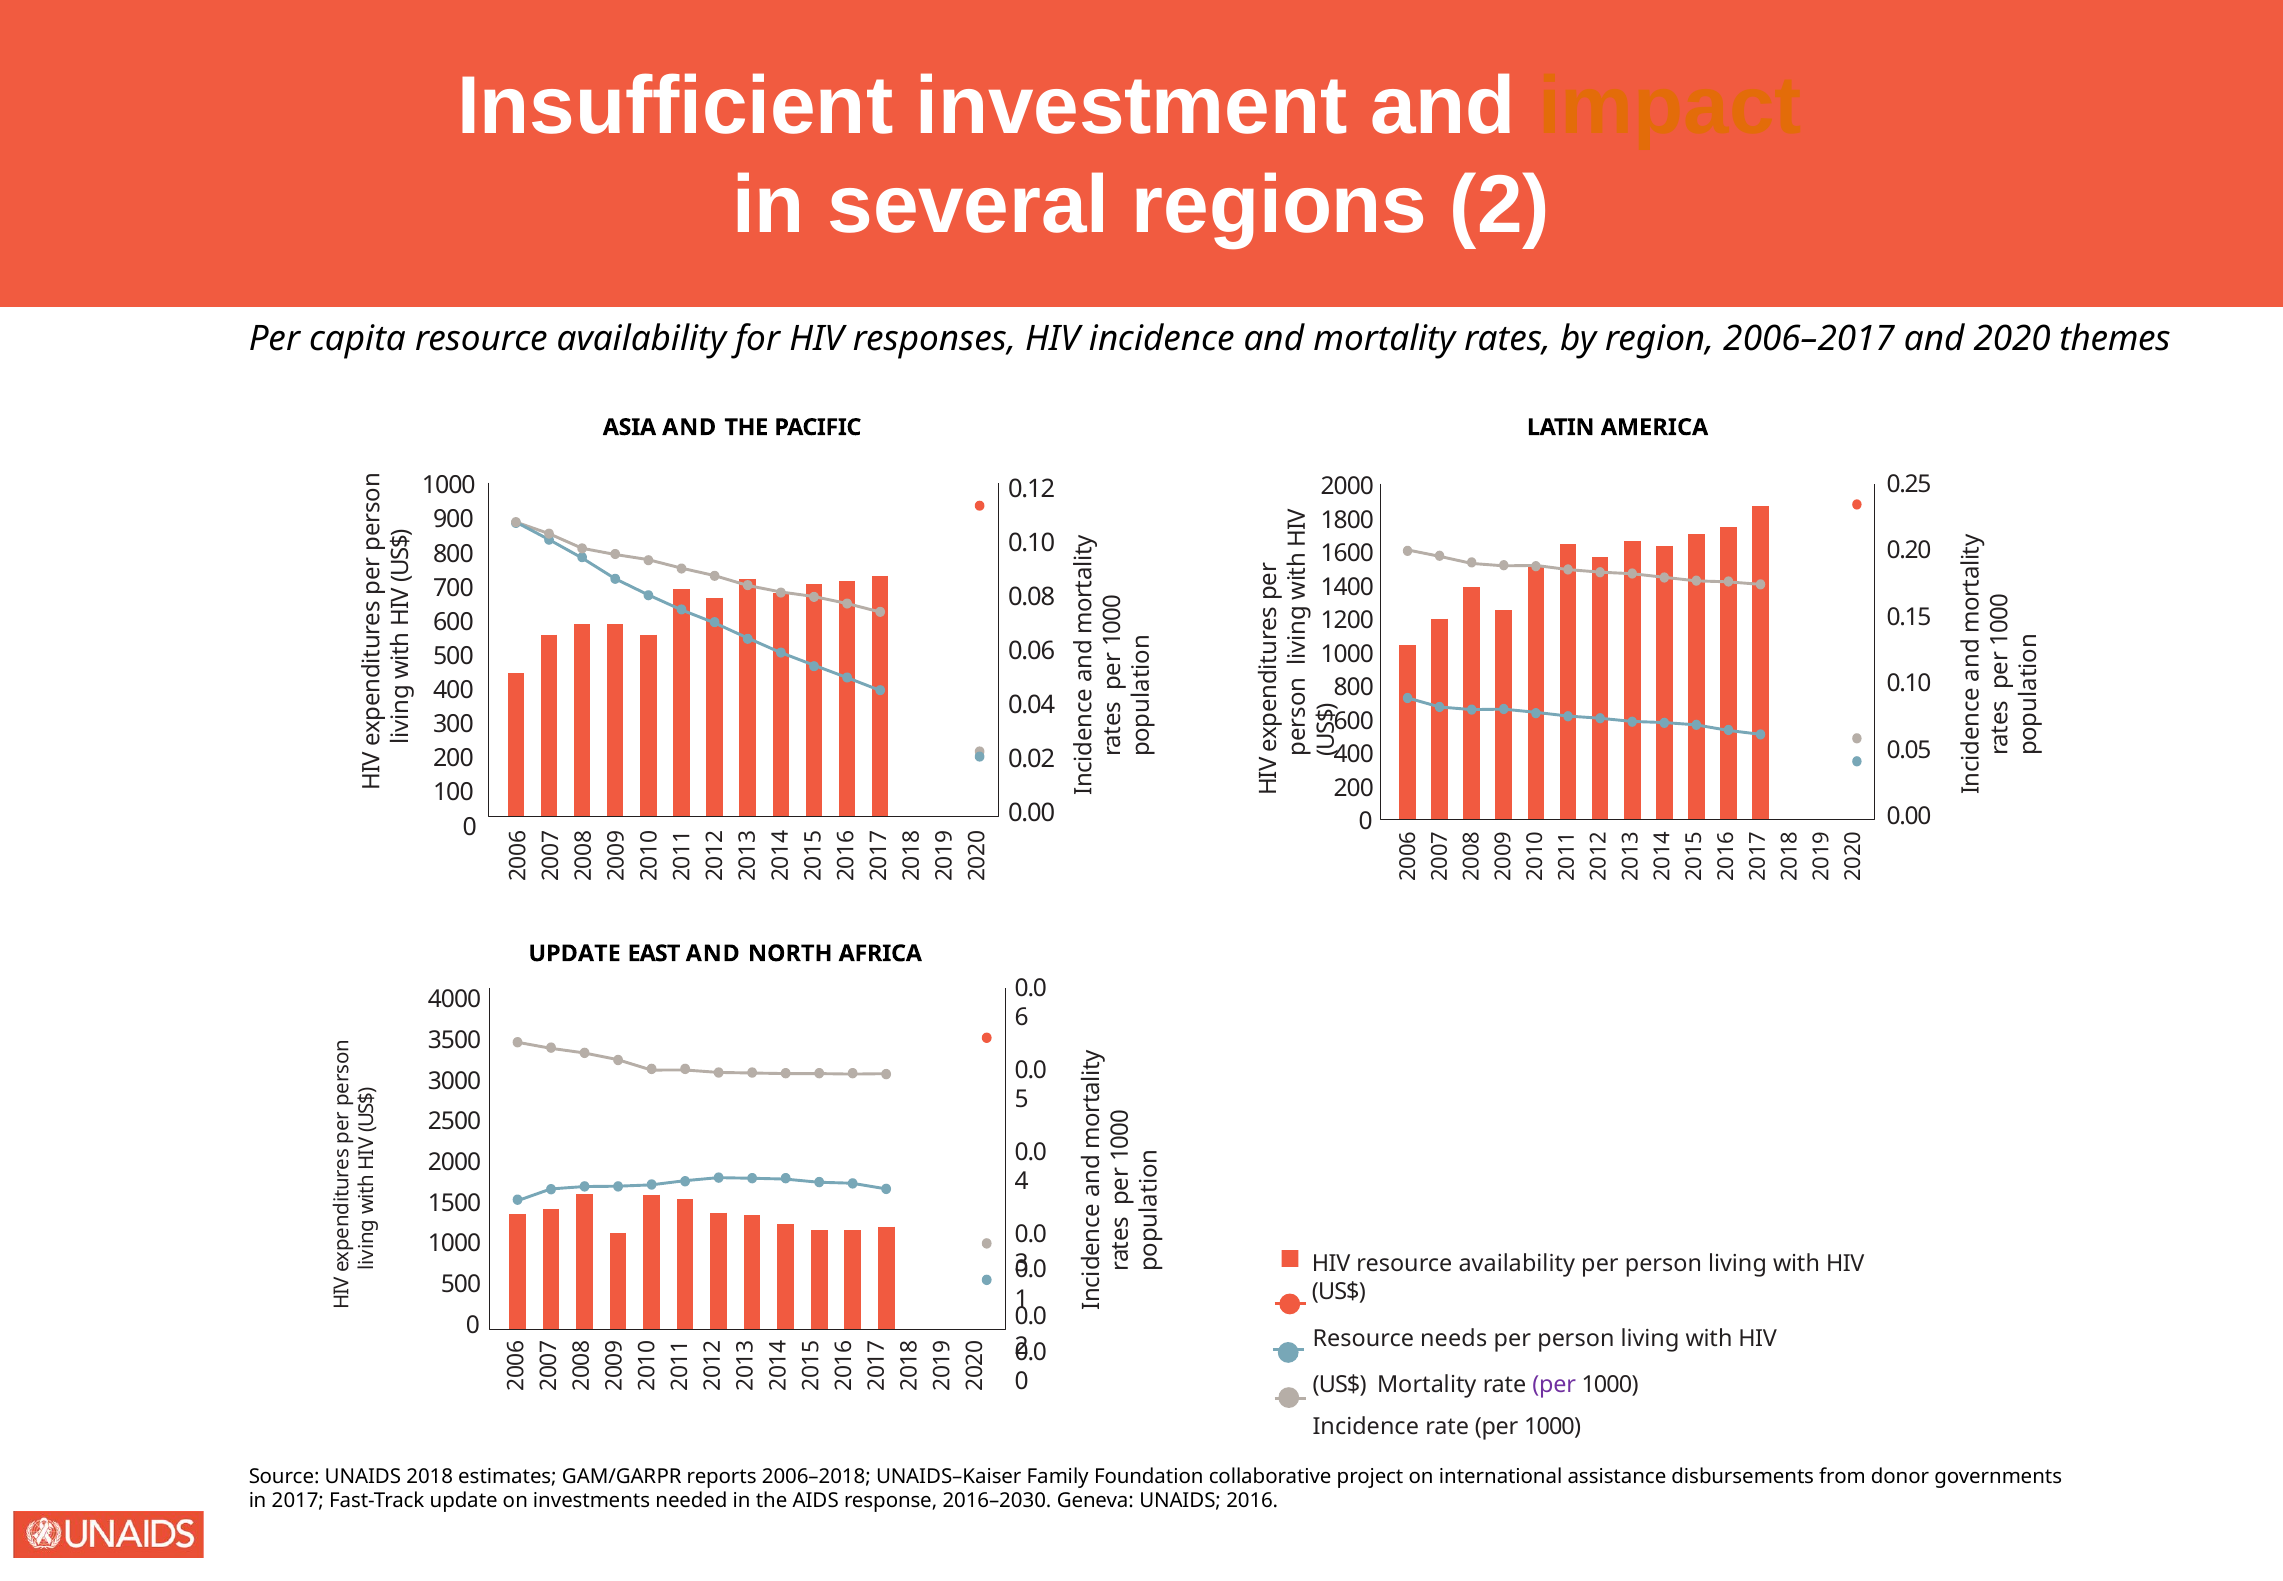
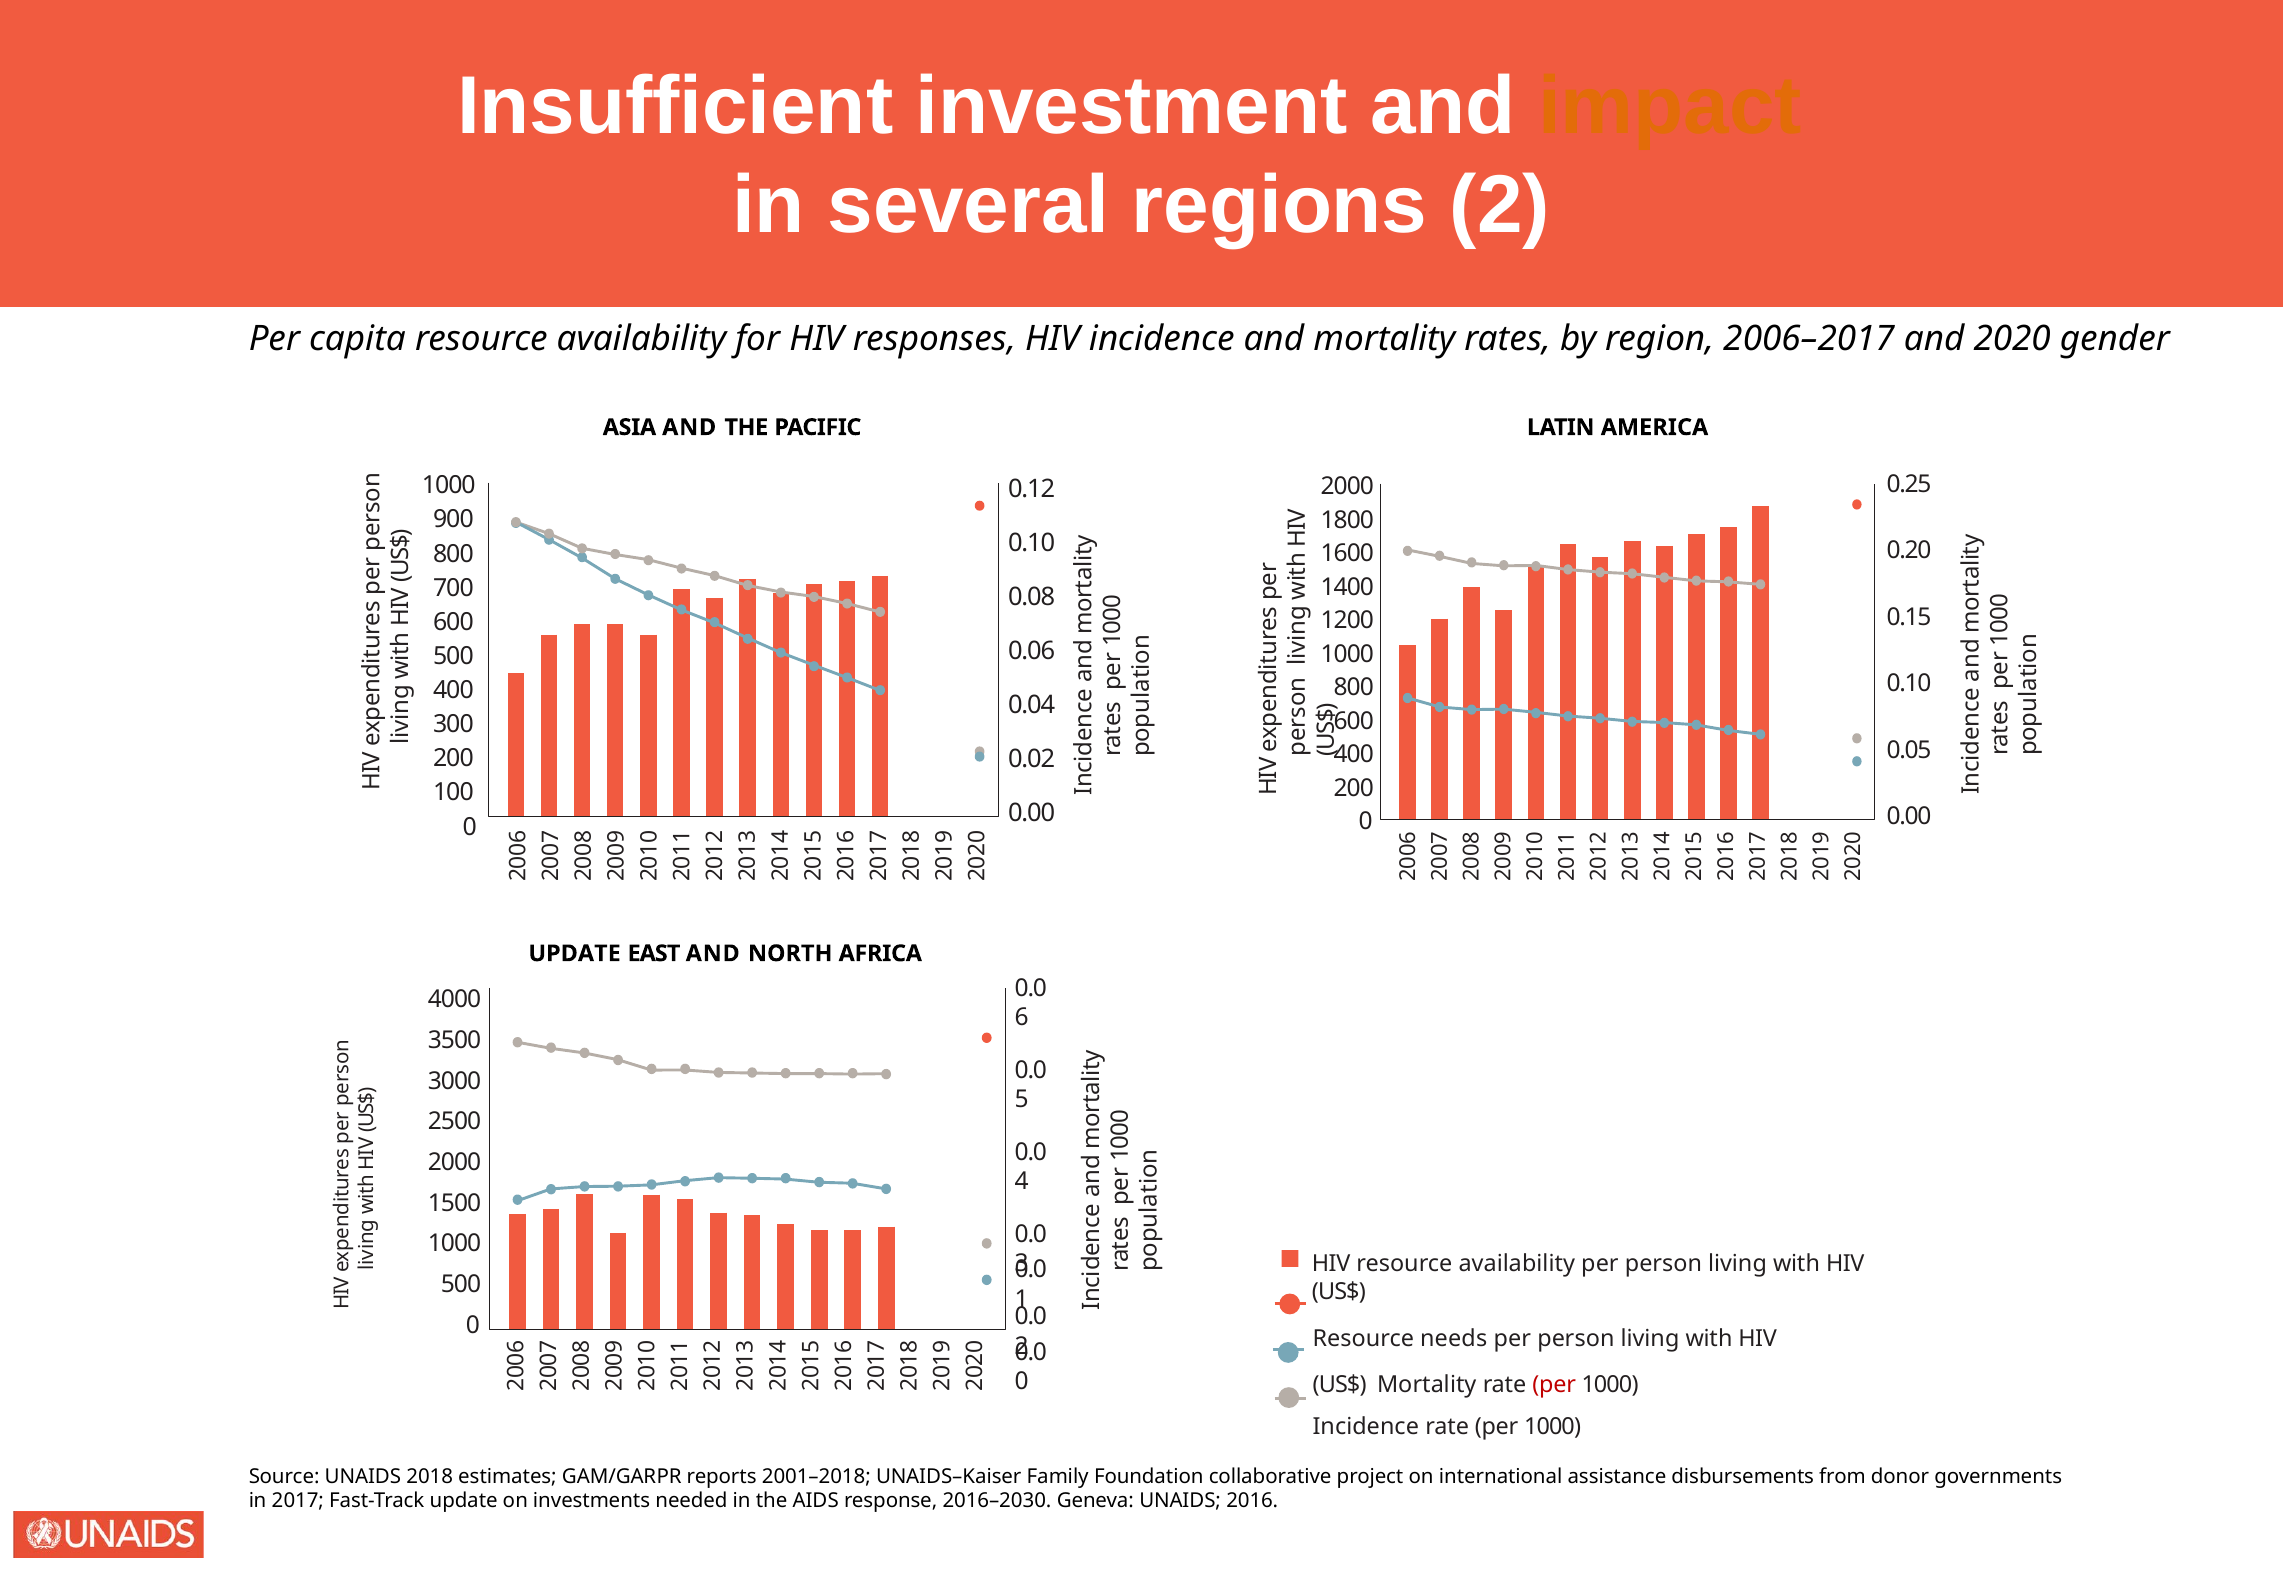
themes: themes -> gender (2115, 338)
per colour: purple -> red (1554, 1385)
2006–2018: 2006–2018 -> 2001–2018 (816, 1476)
